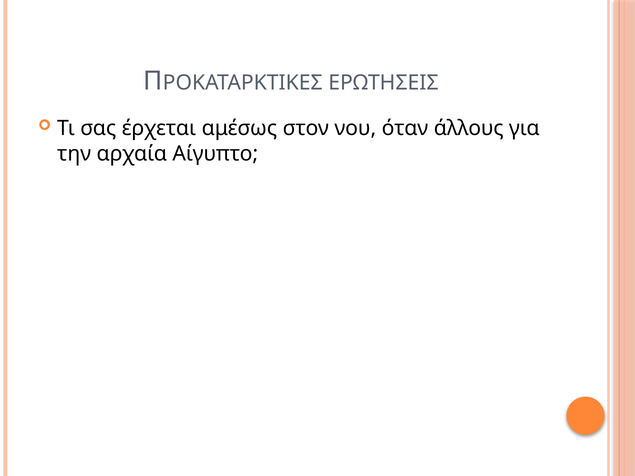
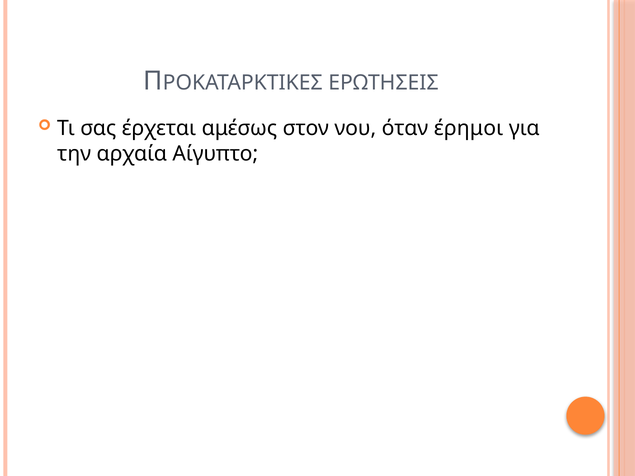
άλλους: άλλους -> έρημοι (469, 128)
